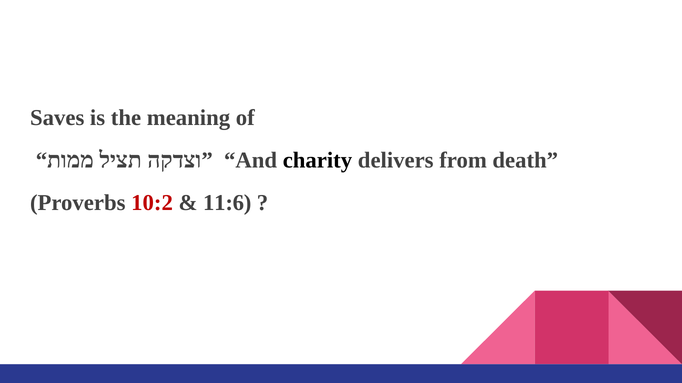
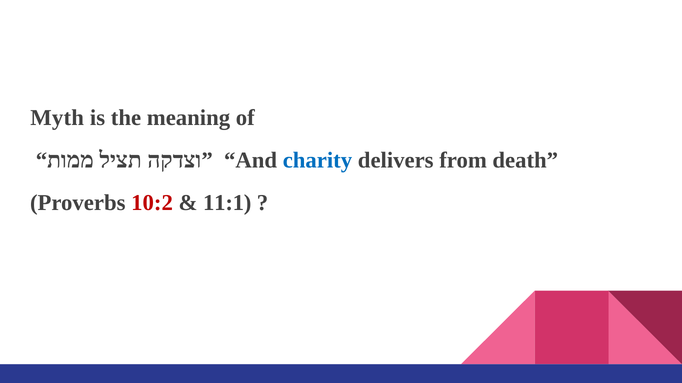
Saves: Saves -> Myth (57, 118)
charity colour: black -> blue (317, 161)
11:6: 11:6 -> 11:1 (227, 203)
